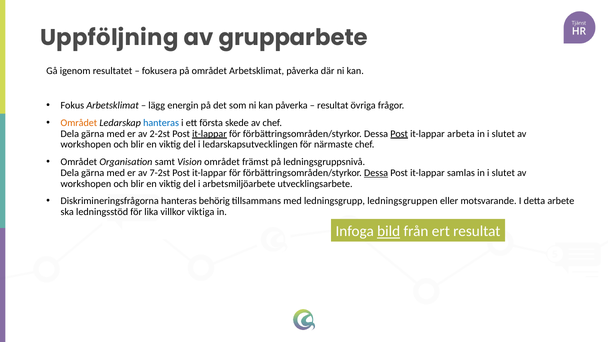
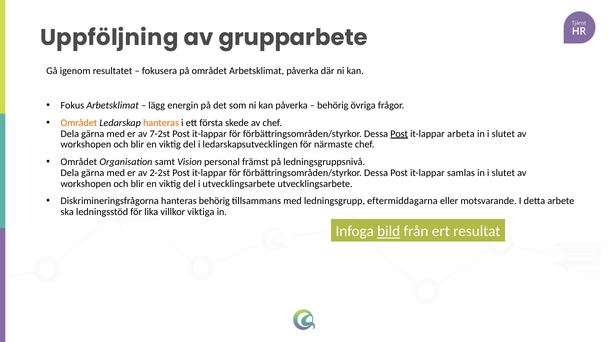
resultat: resultat -> behörig (333, 105)
hanteras colour: blue -> orange (161, 123)
2-2st: 2-2st -> 7-2st (160, 134)
it-lappar underline: present -> none (209, 134)
Vision området: området -> personal (222, 162)
7-2st: 7-2st -> 2-2st (160, 173)
Dessa underline: present -> none (376, 173)
i arbetsmiljöarbete: arbetsmiljöarbete -> utvecklingsarbete (239, 184)
ledningsgruppen: ledningsgruppen -> eftermiddagarna (402, 201)
